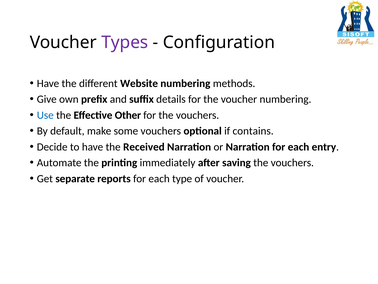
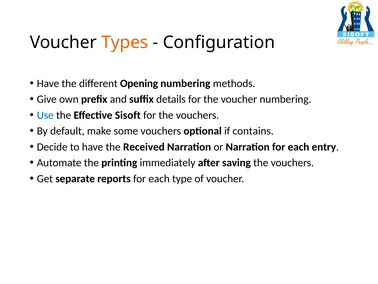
Types colour: purple -> orange (125, 42)
Website: Website -> Opening (139, 83)
Other: Other -> Sisoft (128, 115)
